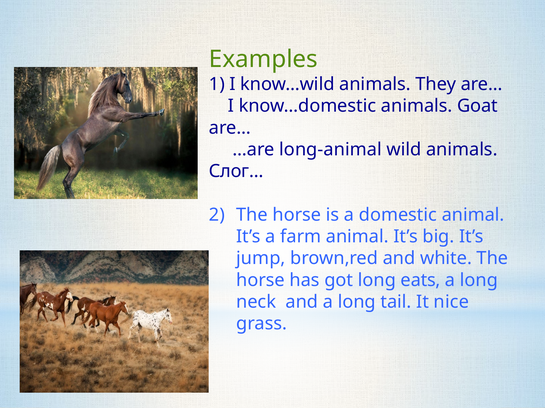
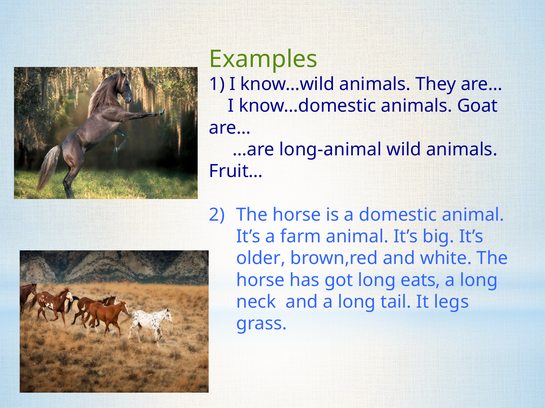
Слог…: Слог… -> Fruit… (236, 172)
jump: jump -> older (261, 259)
nice: nice -> legs (451, 302)
